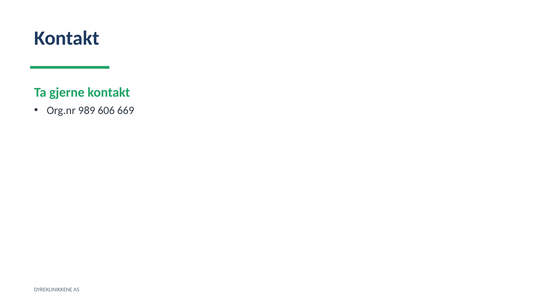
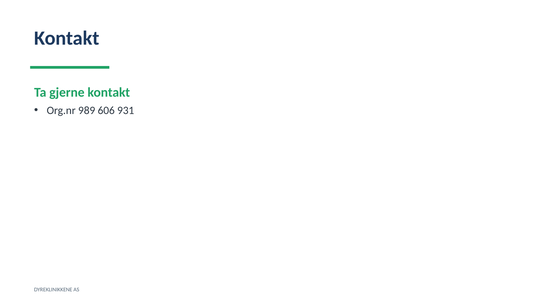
669: 669 -> 931 (126, 110)
